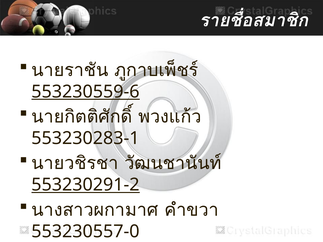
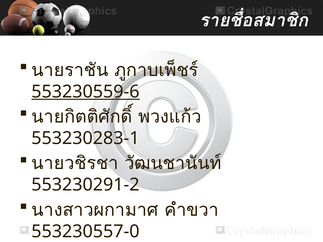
553230291-2 underline: present -> none (86, 185)
